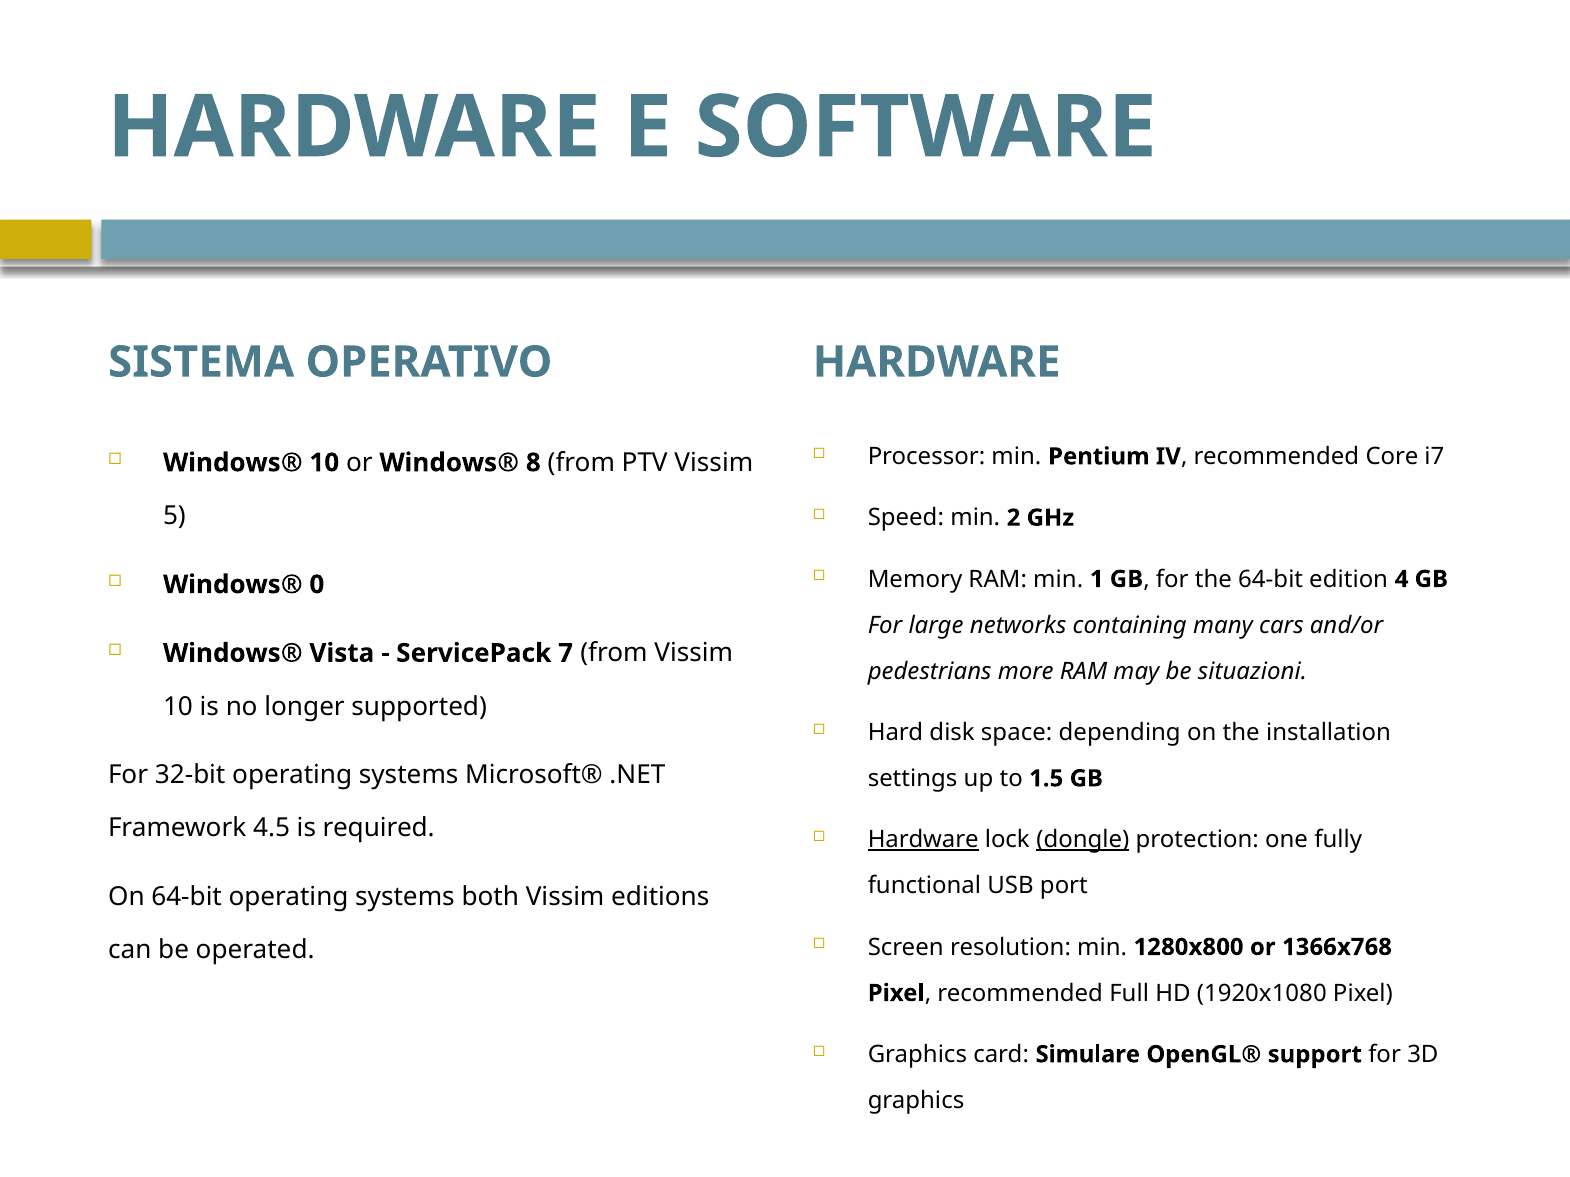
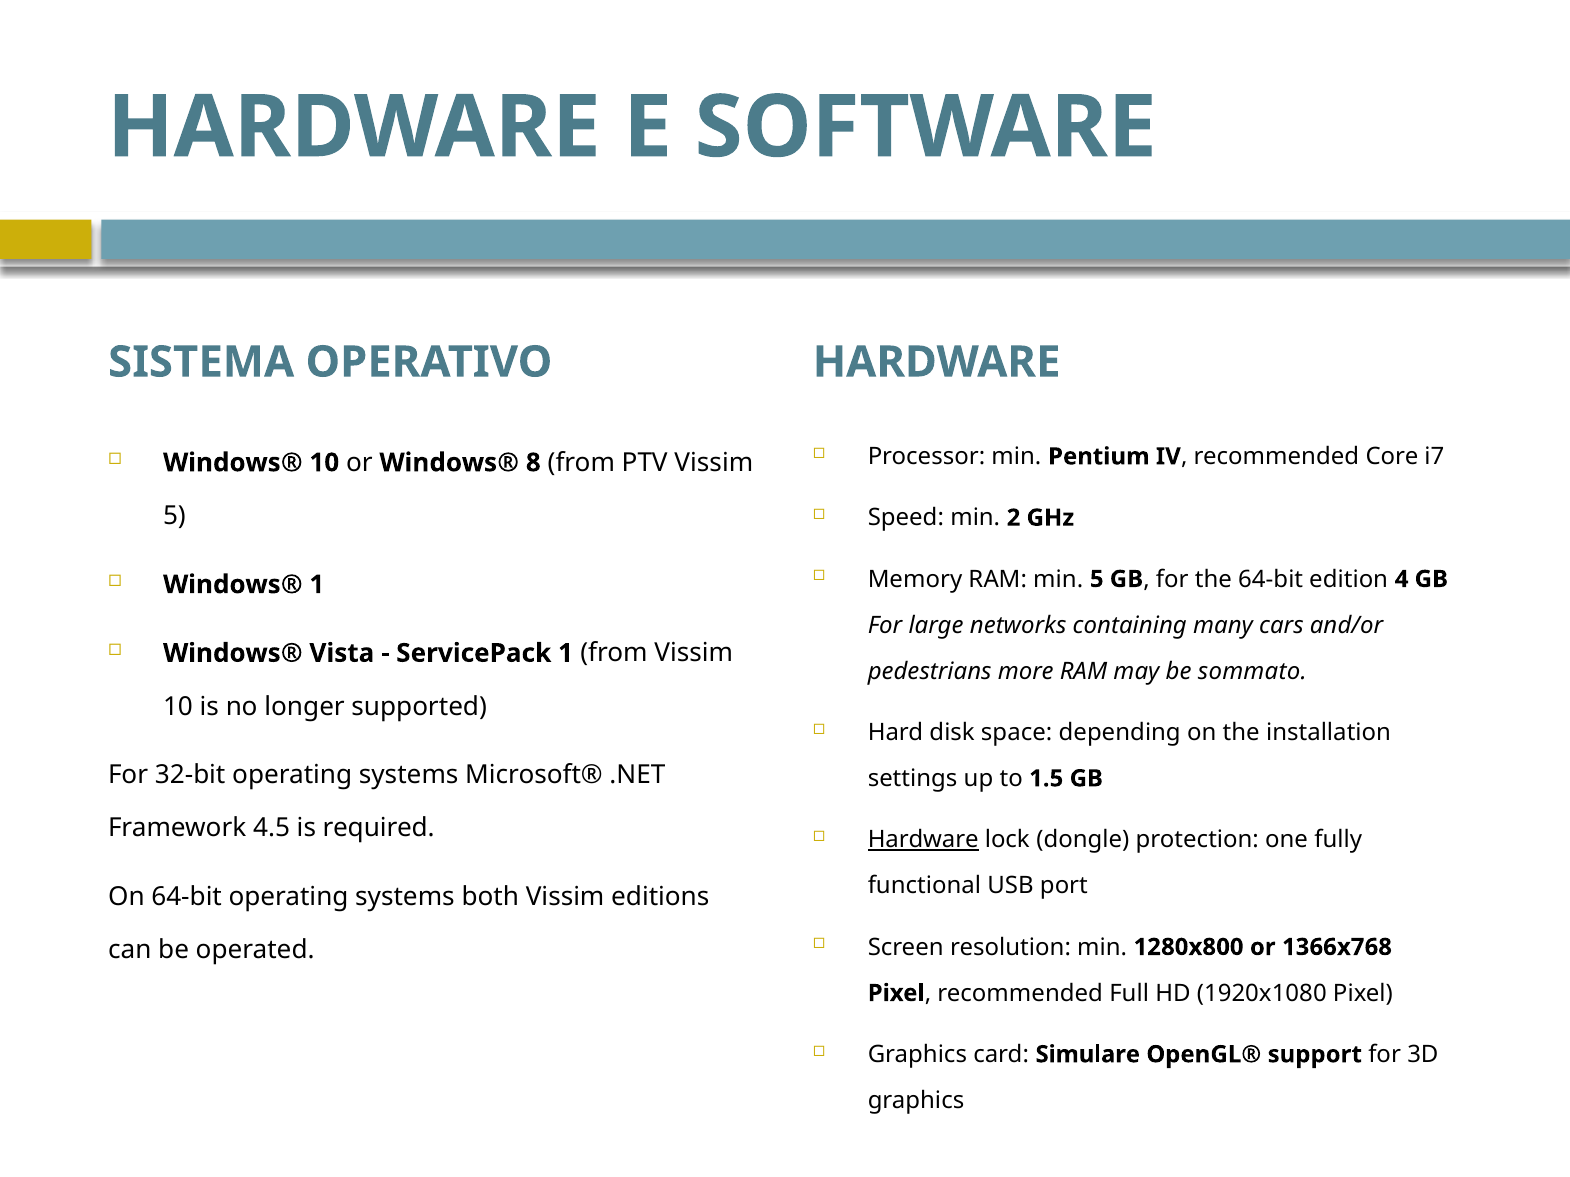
min 1: 1 -> 5 (1097, 579)
Windows® 0: 0 -> 1 (317, 585)
ServicePack 7: 7 -> 1 (566, 653)
situazioni: situazioni -> sommato (1252, 671)
dongle underline: present -> none (1083, 840)
